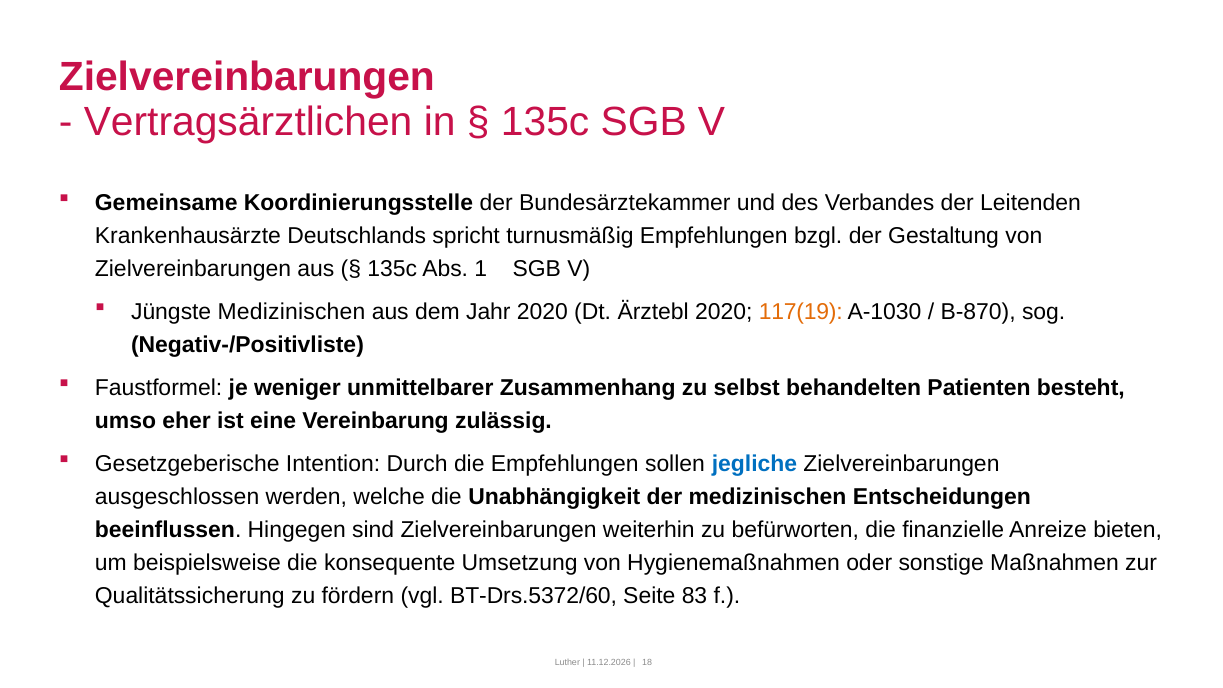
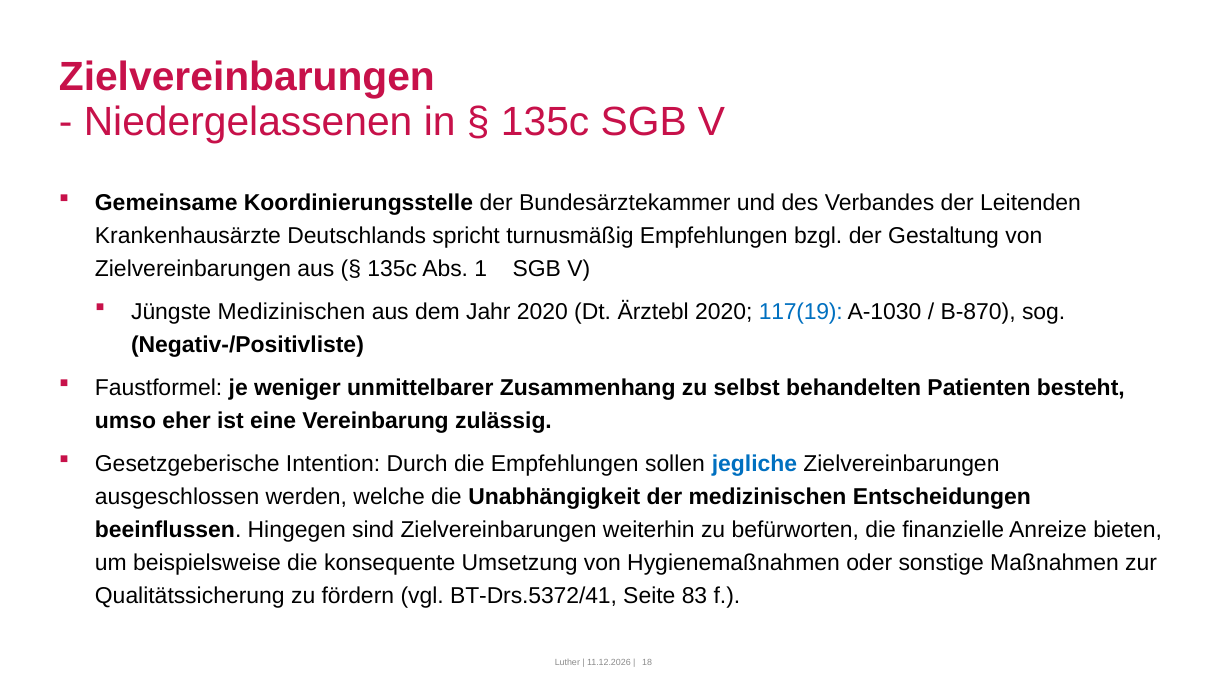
Vertragsärztlichen: Vertragsärztlichen -> Niedergelassenen (248, 122)
117(19 colour: orange -> blue (801, 312)
BT-Drs.5372/60: BT-Drs.5372/60 -> BT-Drs.5372/41 (534, 596)
